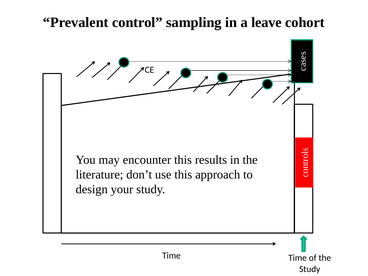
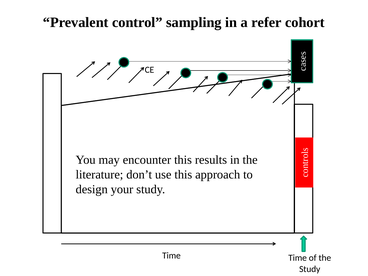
leave: leave -> refer (266, 22)
